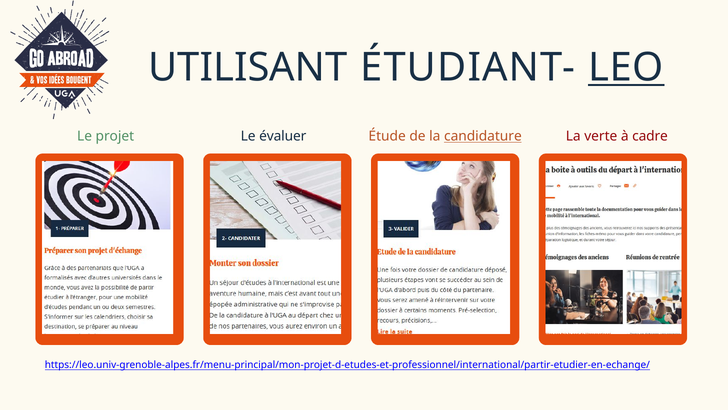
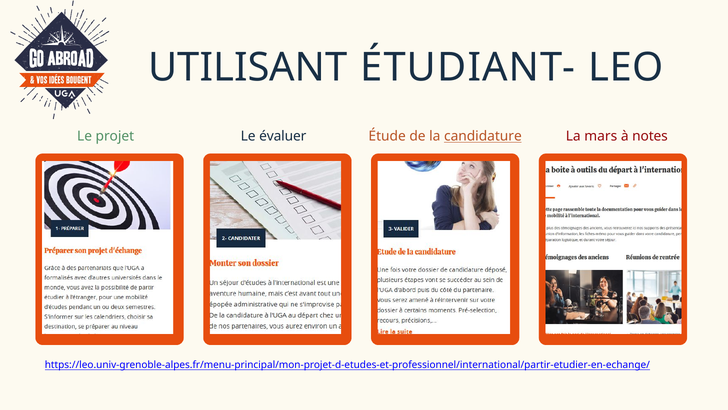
LEO underline: present -> none (626, 68)
verte: verte -> mars (601, 136)
cadre: cadre -> notes (650, 136)
